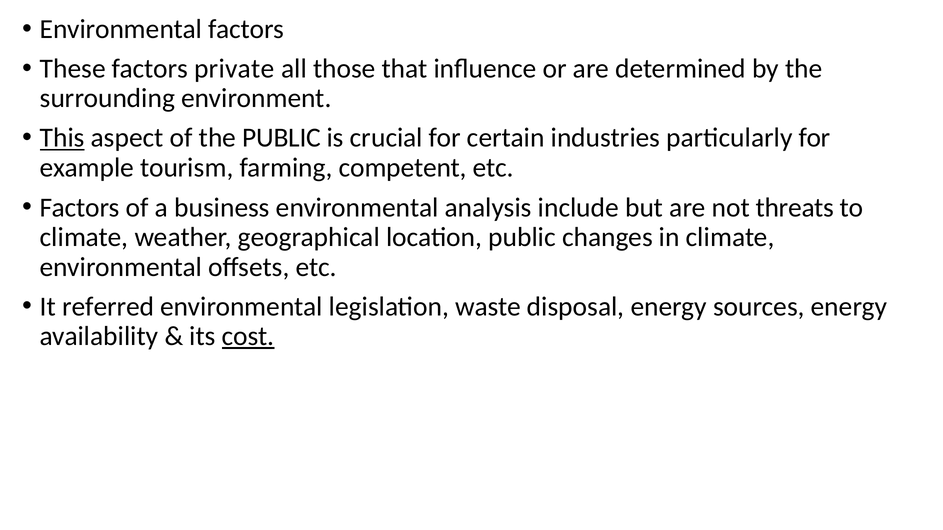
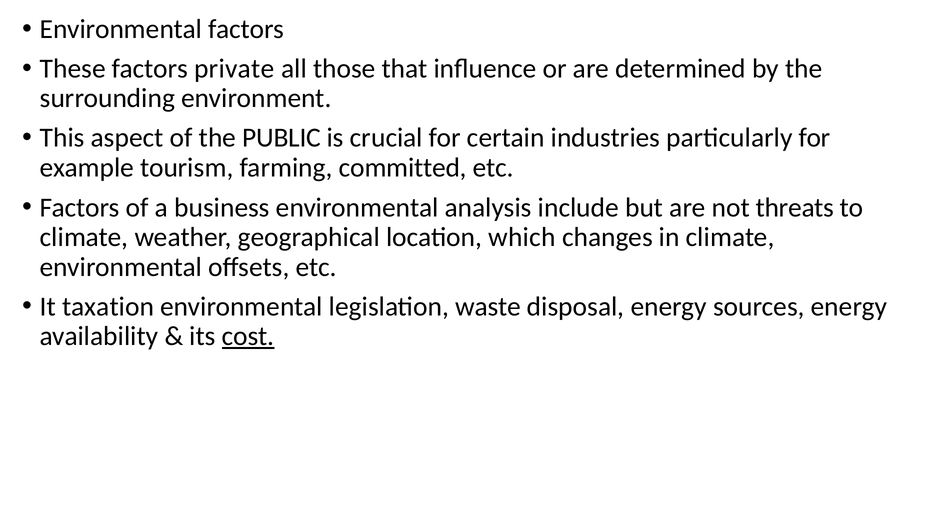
This underline: present -> none (62, 138)
competent: competent -> committed (403, 168)
location public: public -> which (522, 238)
referred: referred -> taxation (108, 307)
